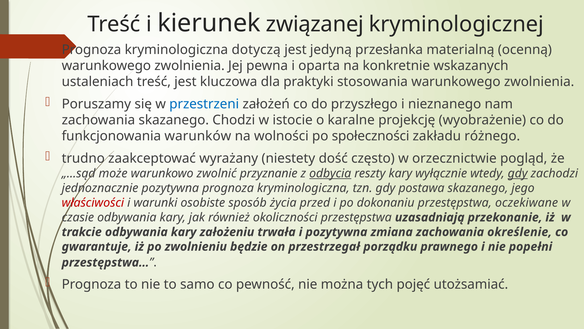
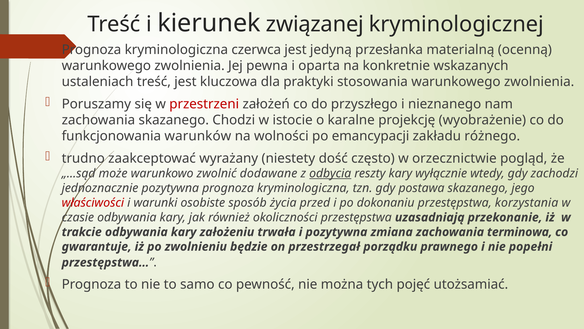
dotyczą: dotyczą -> czerwca (256, 50)
przestrzeni colour: blue -> red (204, 104)
społeczności: społeczności -> emancypacji (371, 136)
przyznanie: przyznanie -> dodawane (269, 173)
gdy underline: present -> none (518, 173)
oczekiwane: oczekiwane -> korzystania (527, 202)
określenie: określenie -> terminowa (520, 232)
